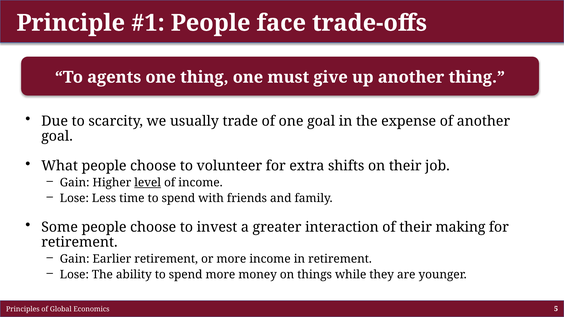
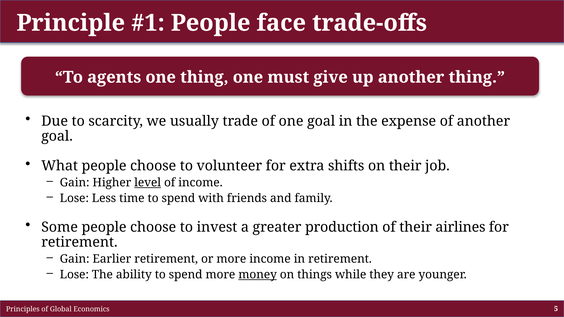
interaction: interaction -> production (342, 227)
making: making -> airlines (460, 227)
money underline: none -> present (258, 275)
